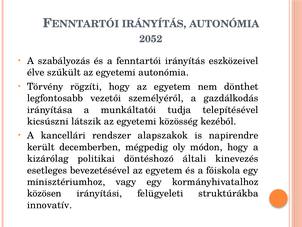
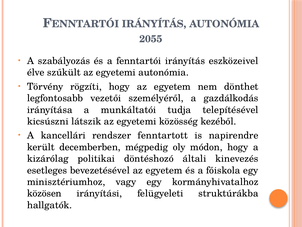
2052: 2052 -> 2055 (151, 39)
alapszakok: alapszakok -> fenntartott (163, 135)
innovatív: innovatív -> hallgatók (50, 205)
